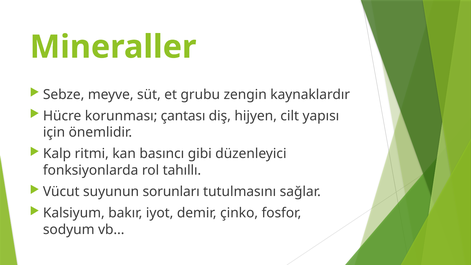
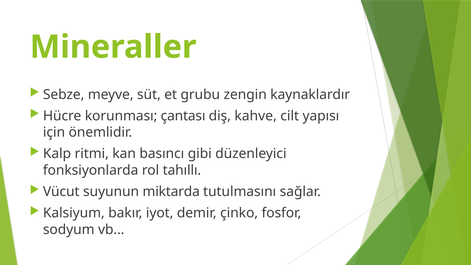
hijyen: hijyen -> kahve (256, 116)
sorunları: sorunları -> miktarda (171, 192)
